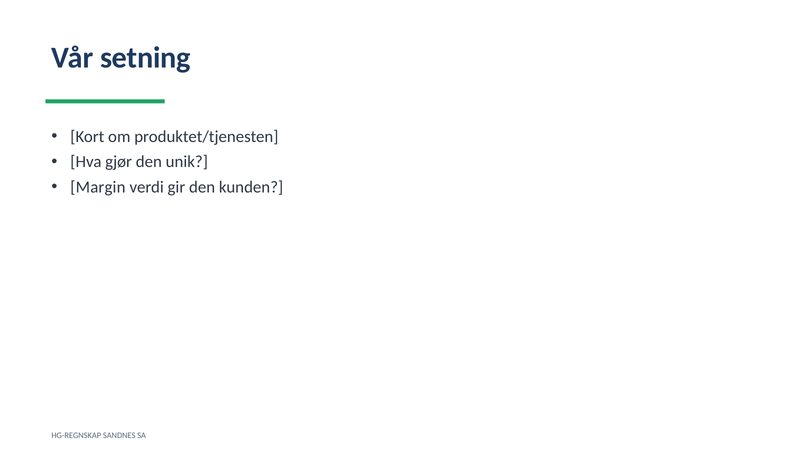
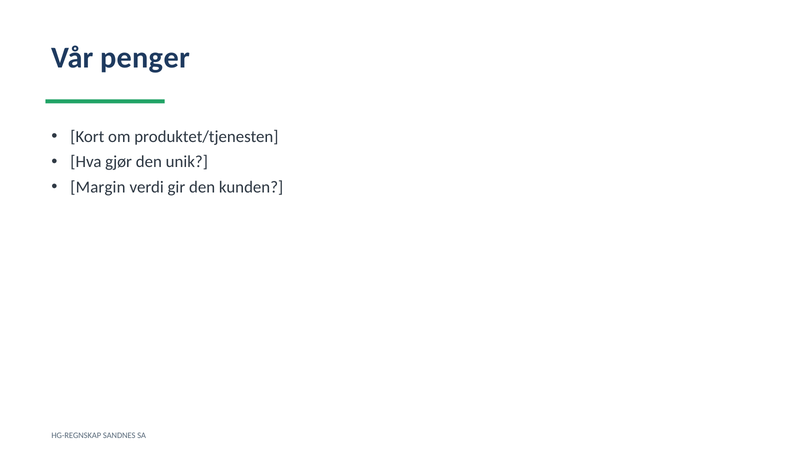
setning: setning -> penger (145, 58)
